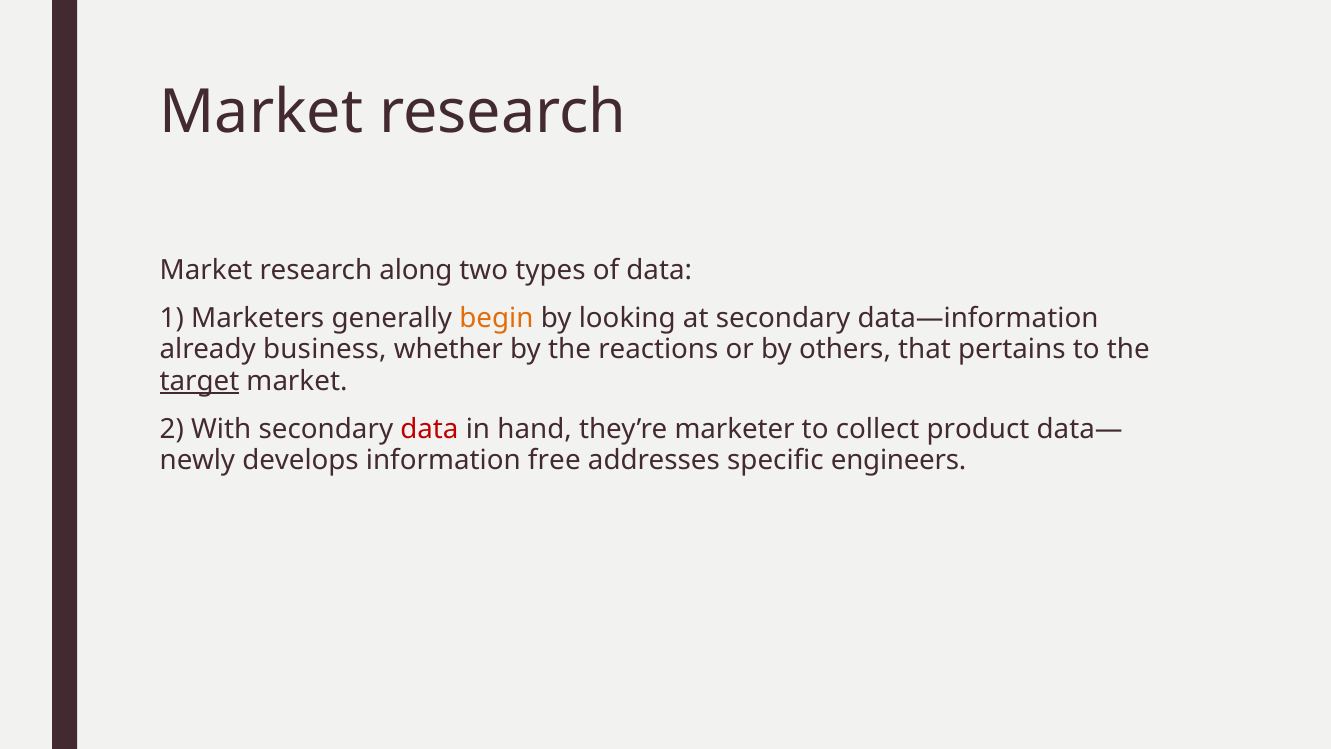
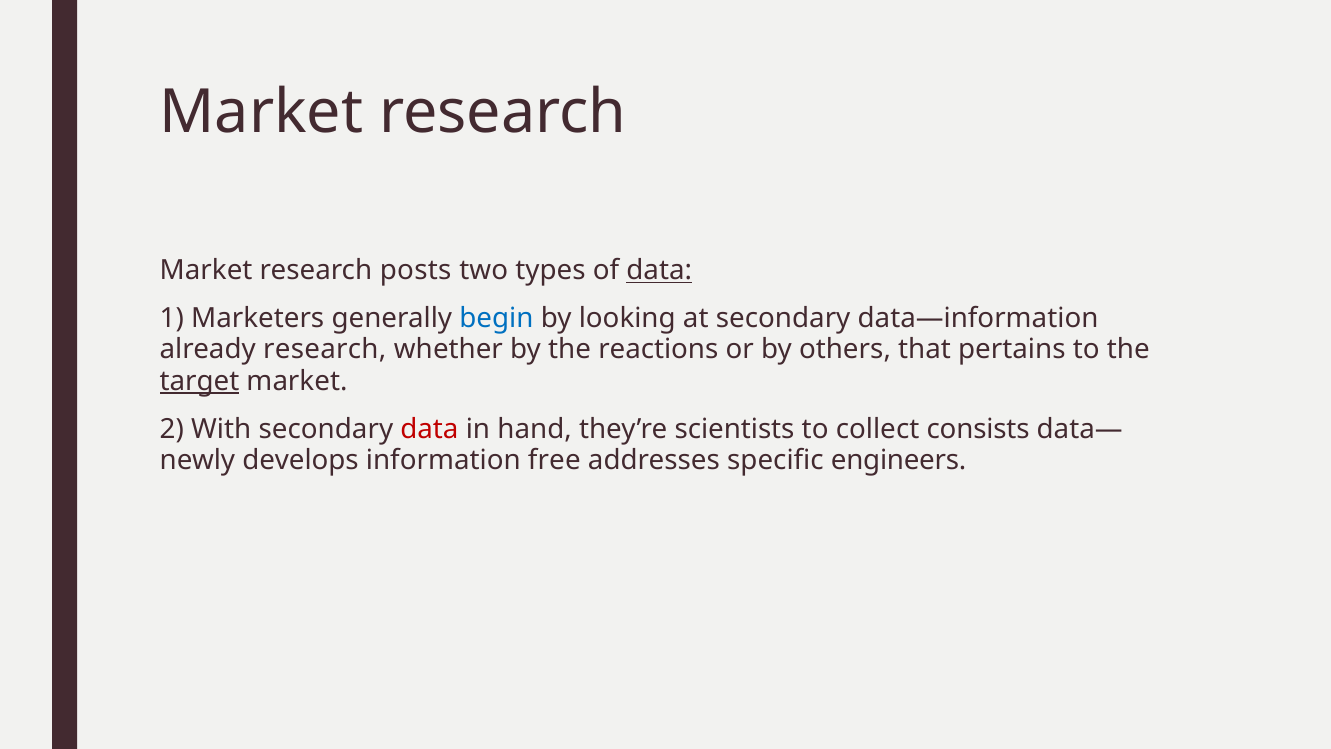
along: along -> posts (416, 270)
data underline: none -> present (659, 270)
begin colour: orange -> blue (496, 318)
already business: business -> research (325, 350)
marketer: marketer -> scientists (735, 429)
product: product -> consists (978, 429)
